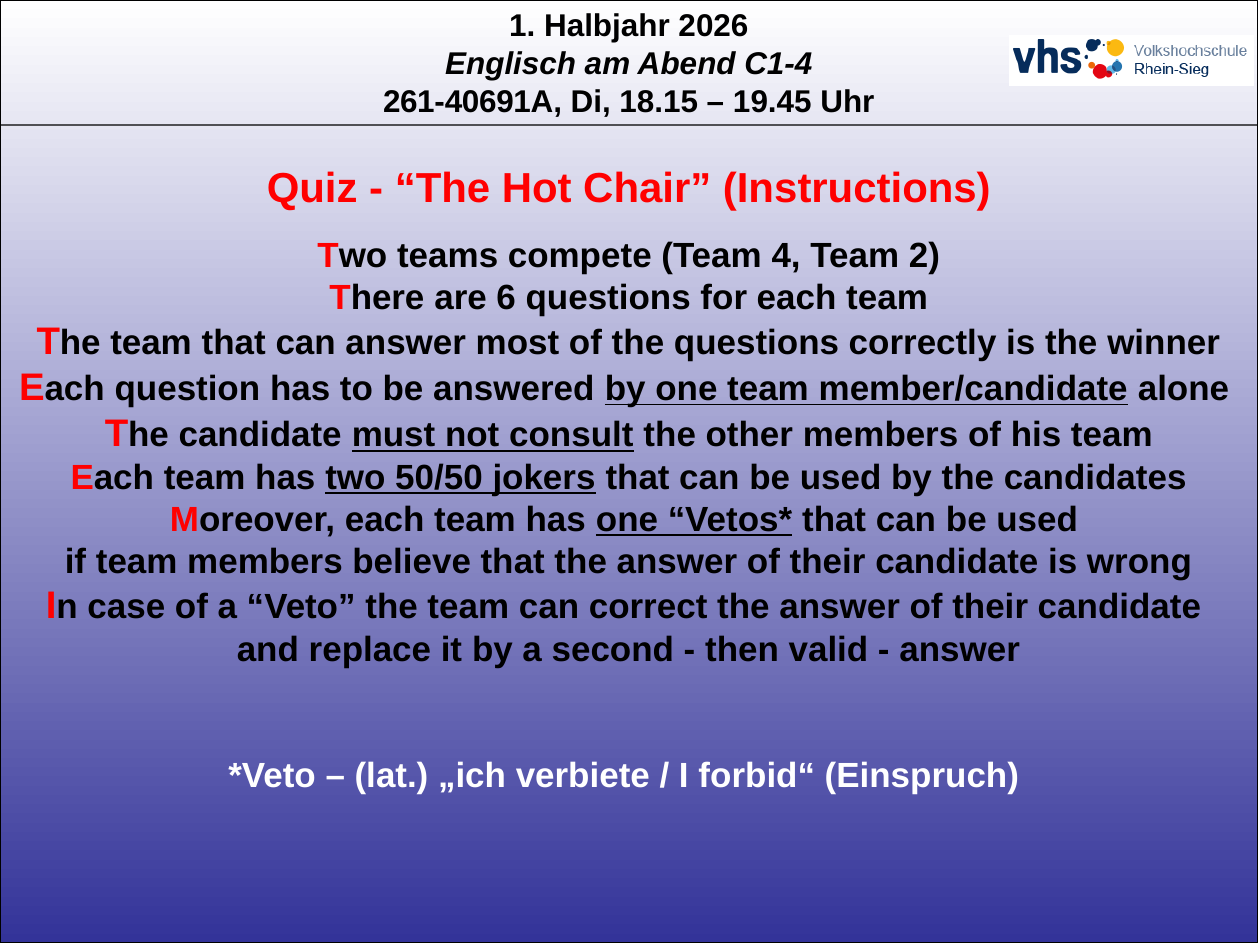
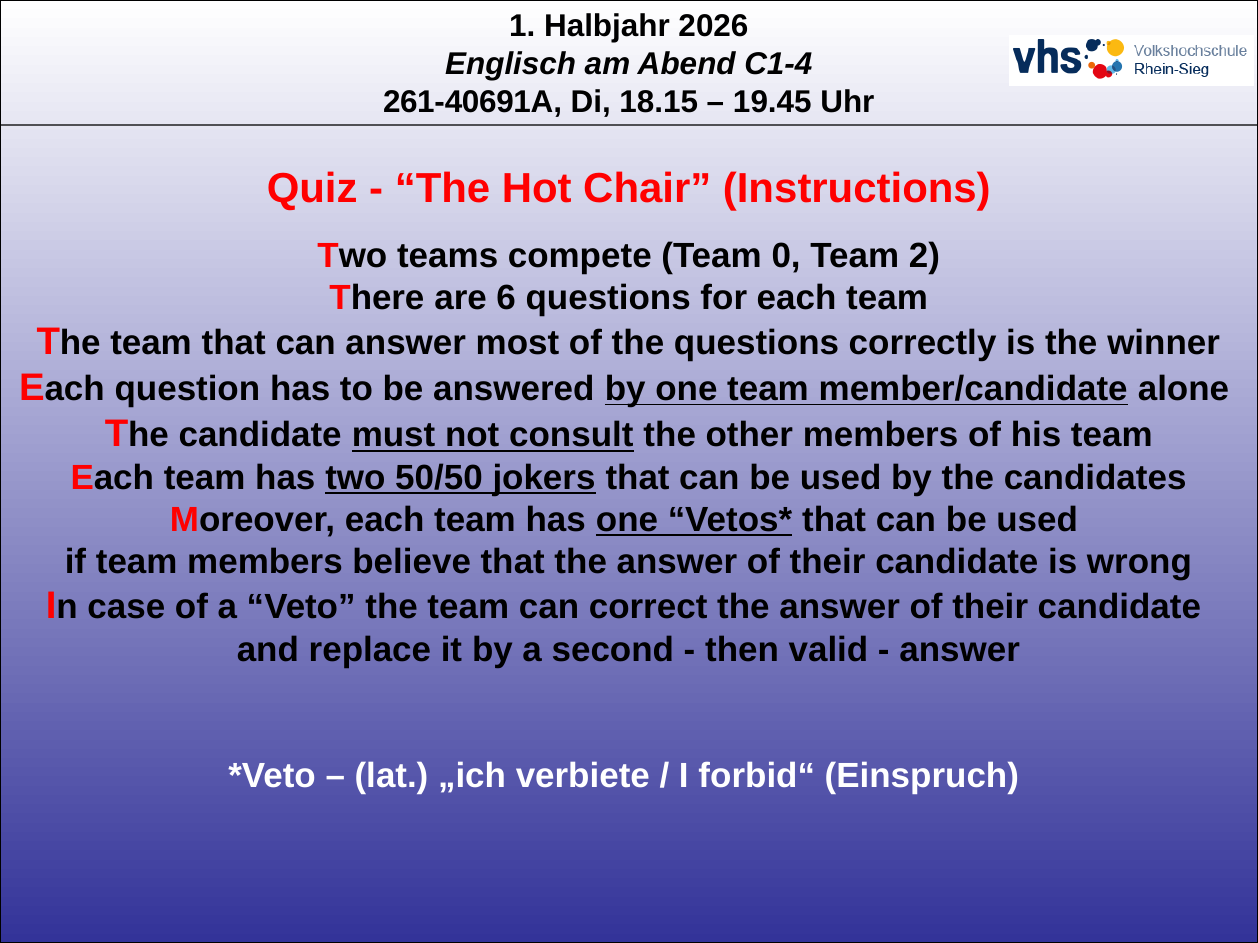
4: 4 -> 0 (786, 256)
